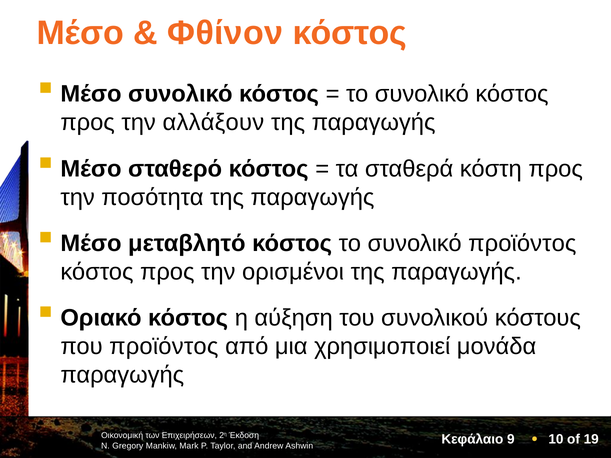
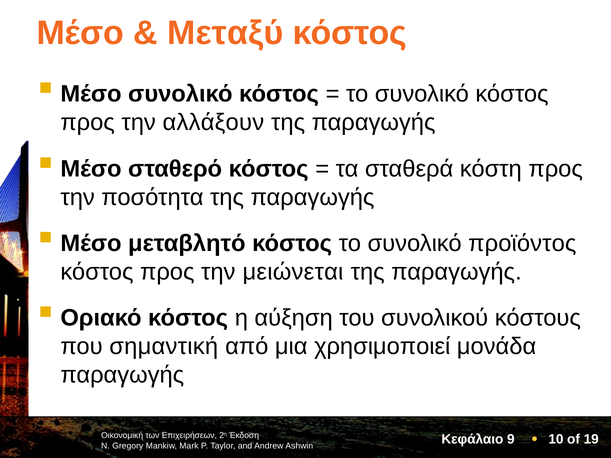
Φθίνον: Φθίνον -> Μεταξύ (225, 33)
ορισμένοι: ορισμένοι -> μειώνεται (293, 272)
που προϊόντος: προϊόντος -> σημαντική (164, 347)
